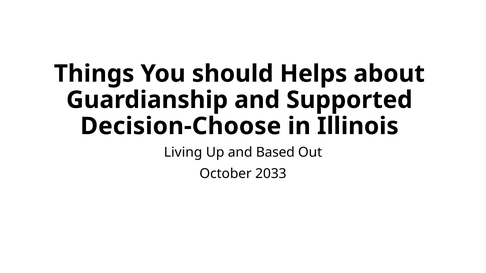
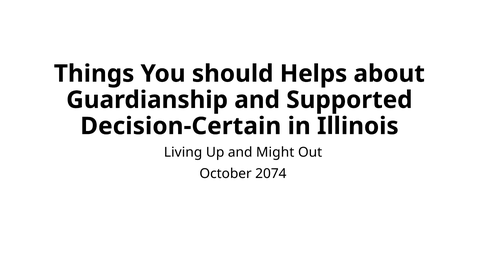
Decision-Choose: Decision-Choose -> Decision-Certain (181, 126)
Based: Based -> Might (275, 152)
2033: 2033 -> 2074 (271, 174)
